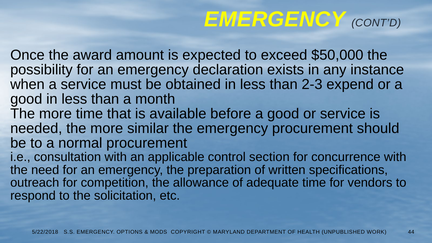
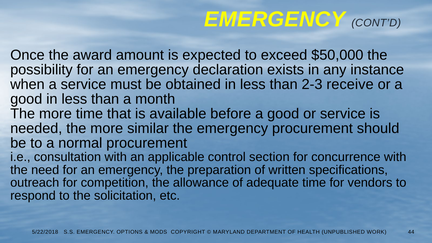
expend: expend -> receive (350, 84)
